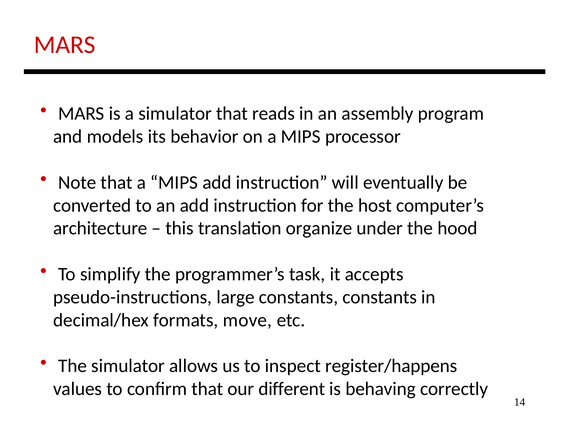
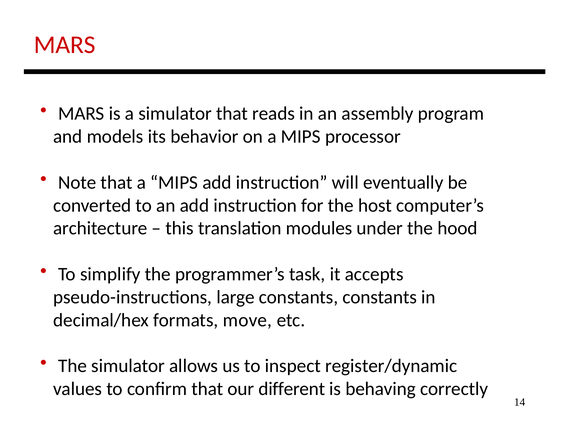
organize: organize -> modules (319, 229)
register/happens: register/happens -> register/dynamic (391, 366)
